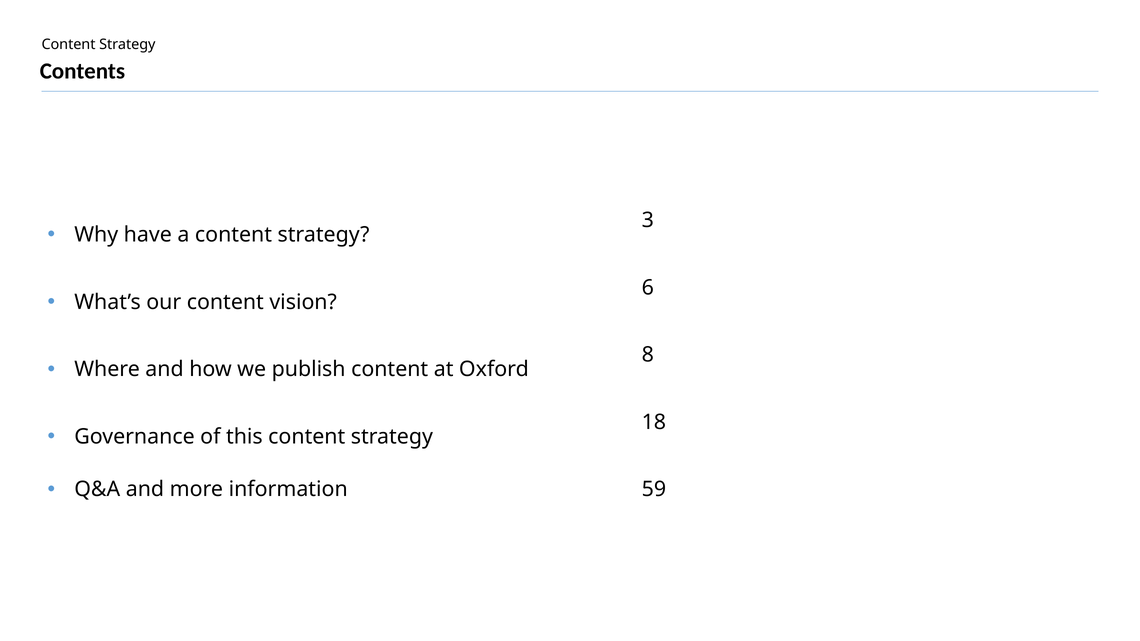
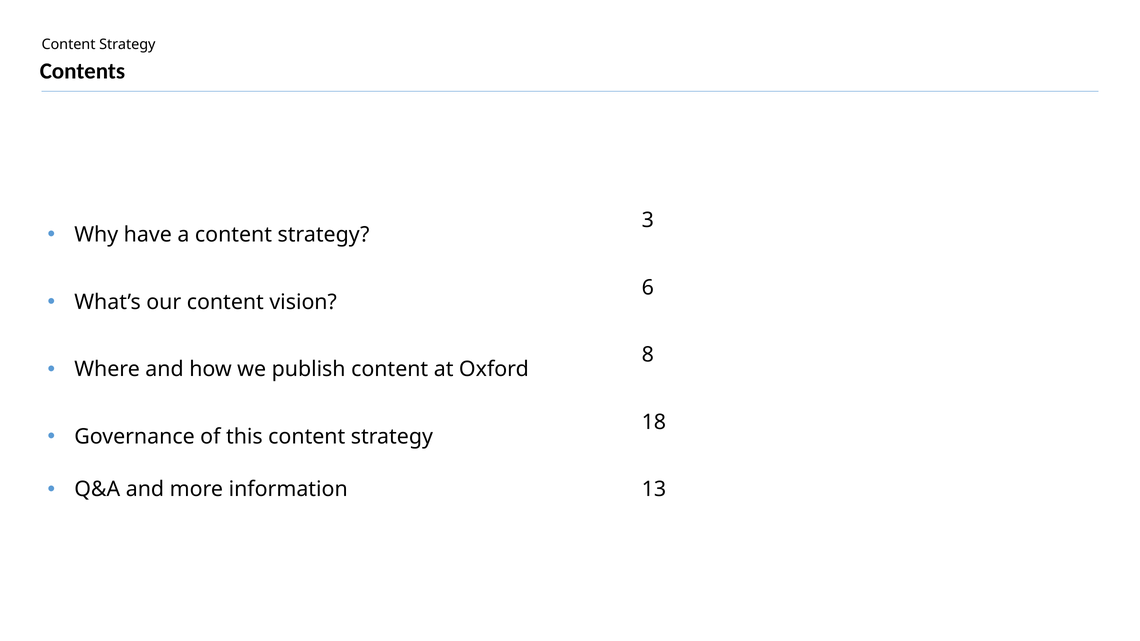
59: 59 -> 13 (654, 490)
